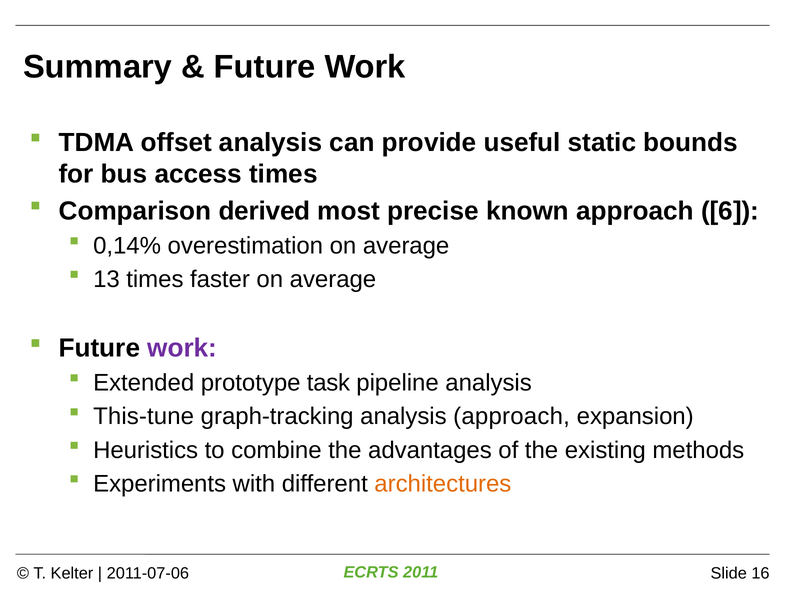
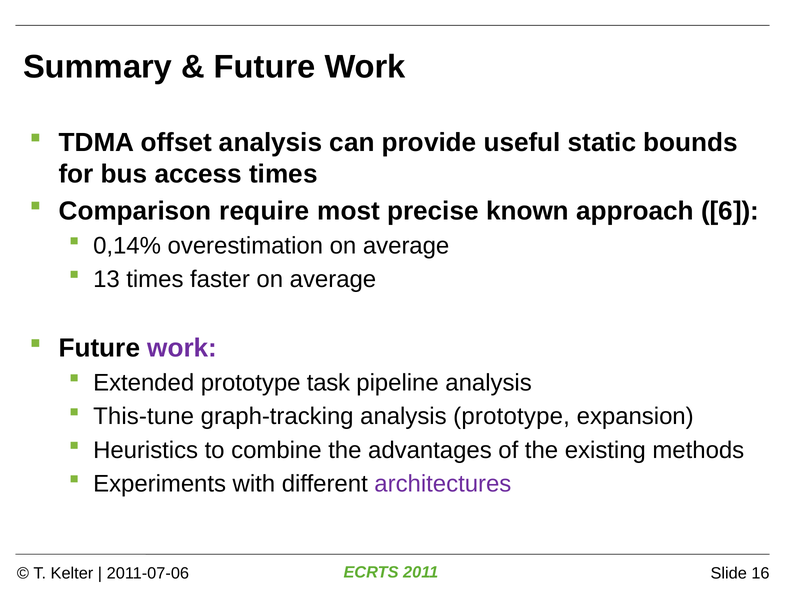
derived: derived -> require (264, 211)
analysis approach: approach -> prototype (512, 416)
architectures colour: orange -> purple (443, 484)
